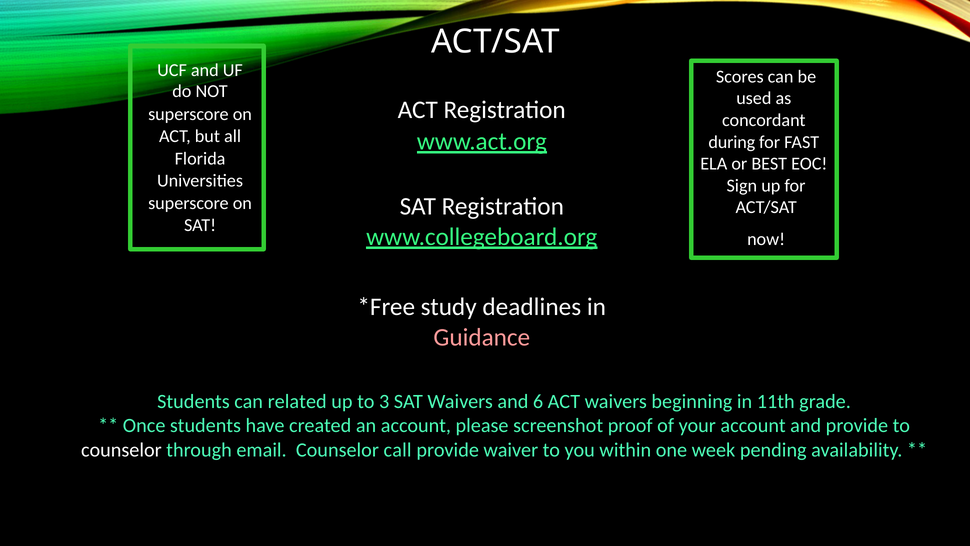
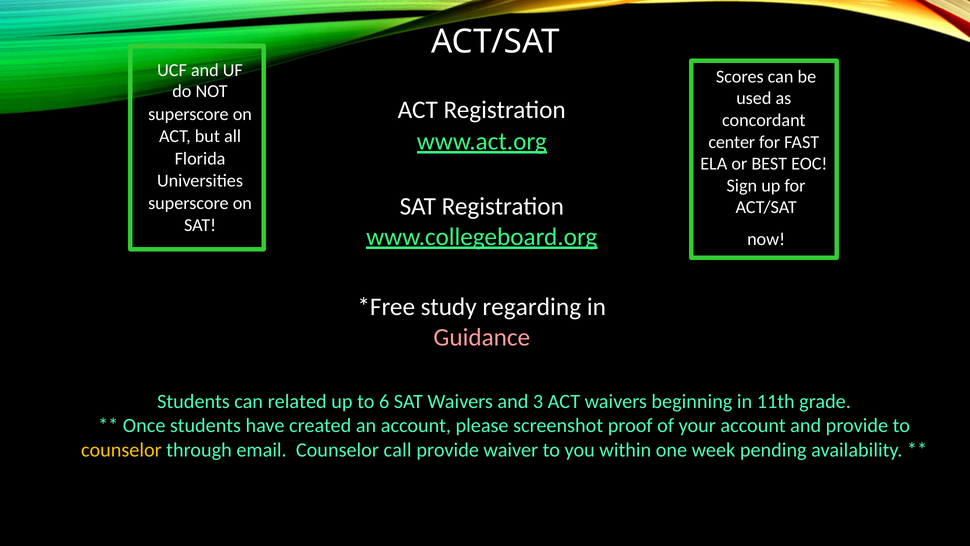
during: during -> center (732, 142)
deadlines: deadlines -> regarding (532, 307)
3: 3 -> 6 (384, 401)
6: 6 -> 3 (538, 401)
counselor colour: white -> yellow (121, 450)
